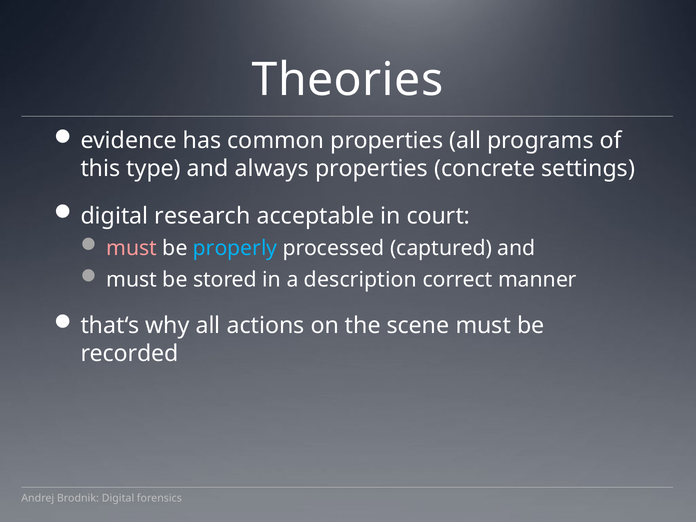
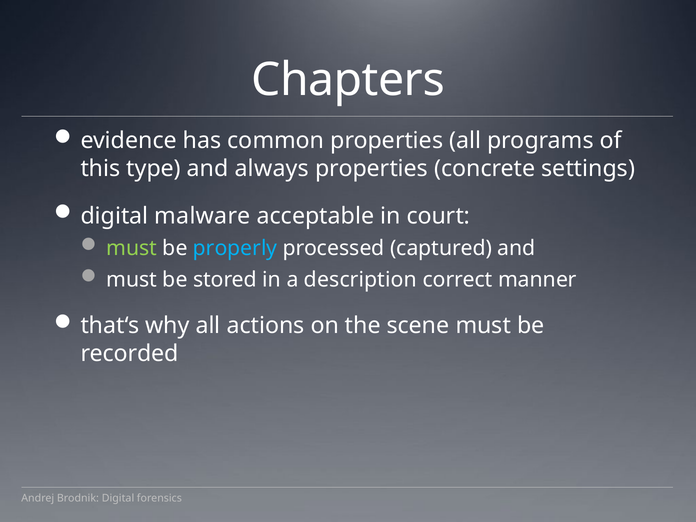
Theories: Theories -> Chapters (348, 80)
research: research -> malware (202, 216)
must colour: pink -> light green (132, 248)
